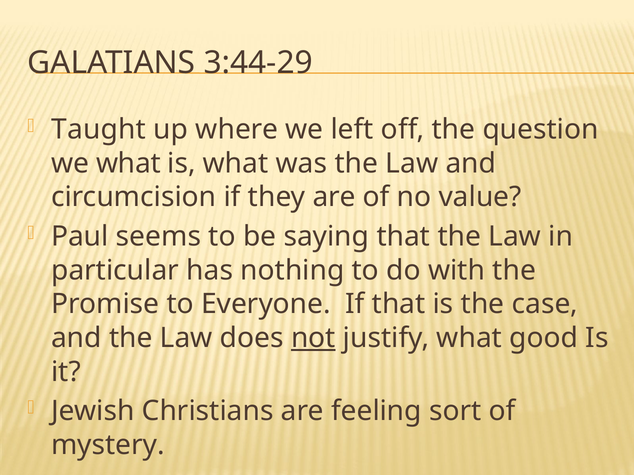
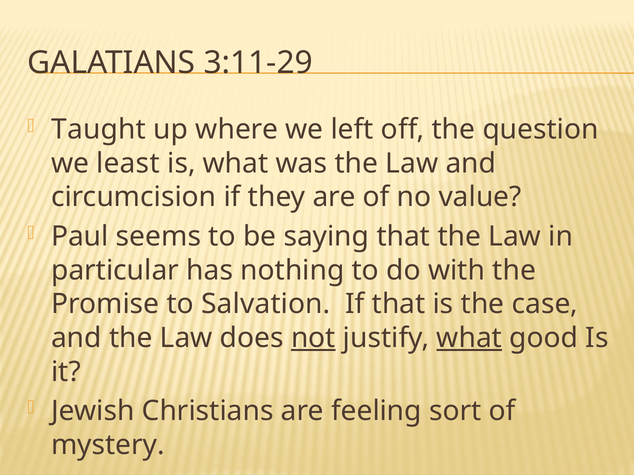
3:44-29: 3:44-29 -> 3:11-29 (258, 63)
we what: what -> least (128, 164)
Everyone: Everyone -> Salvation (266, 305)
what underline: none -> present (469, 338)
